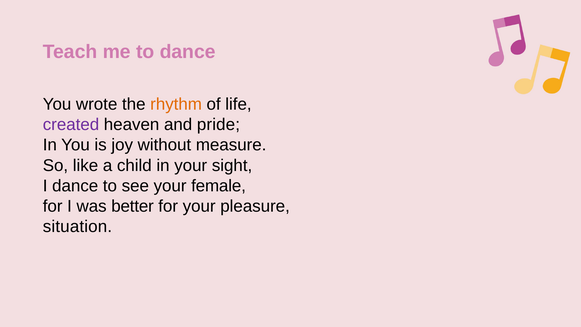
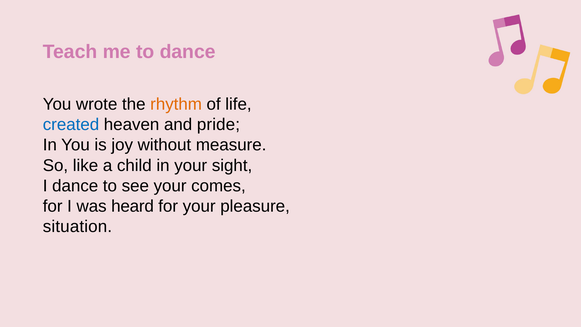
created colour: purple -> blue (71, 125)
female: female -> comes (218, 186)
better: better -> heard (133, 206)
